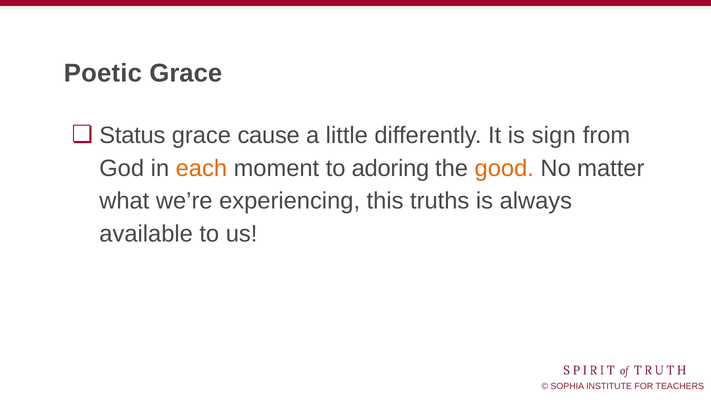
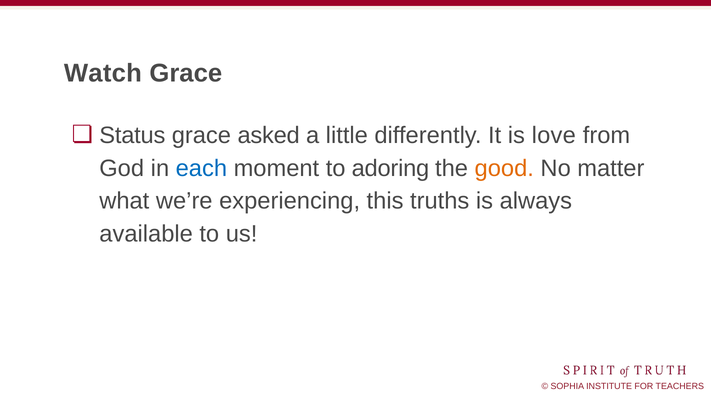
Poetic: Poetic -> Watch (103, 74)
cause: cause -> asked (269, 136)
sign: sign -> love (554, 136)
each colour: orange -> blue (201, 168)
